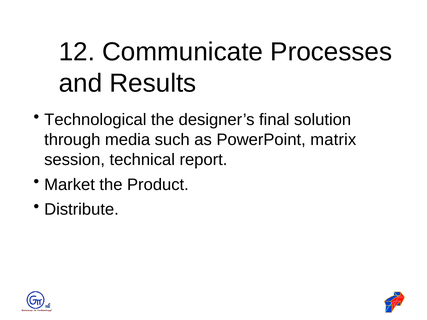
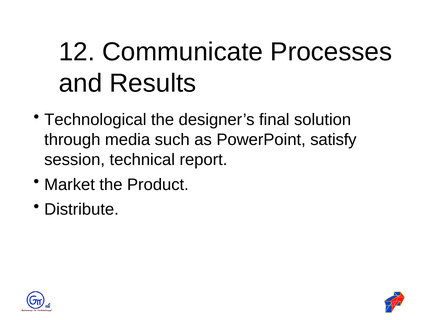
matrix: matrix -> satisfy (333, 140)
